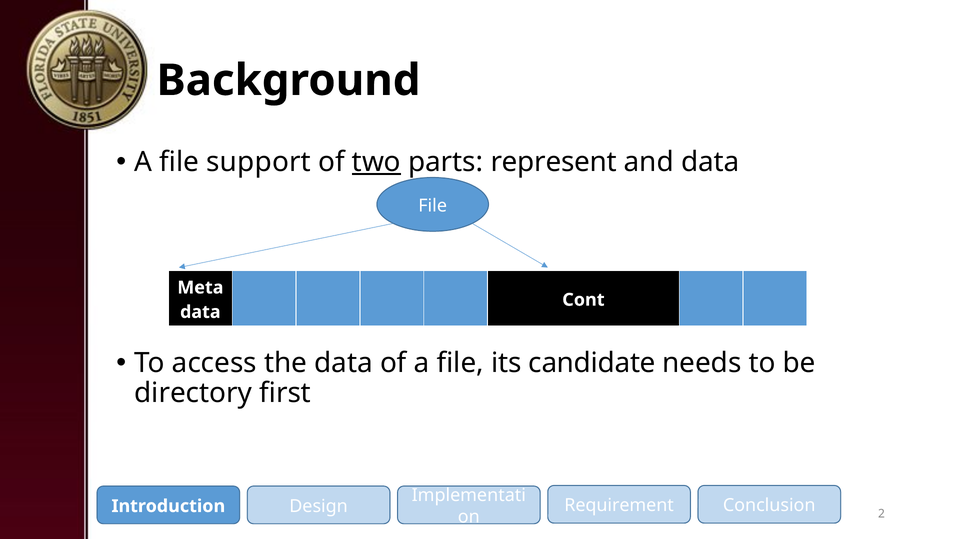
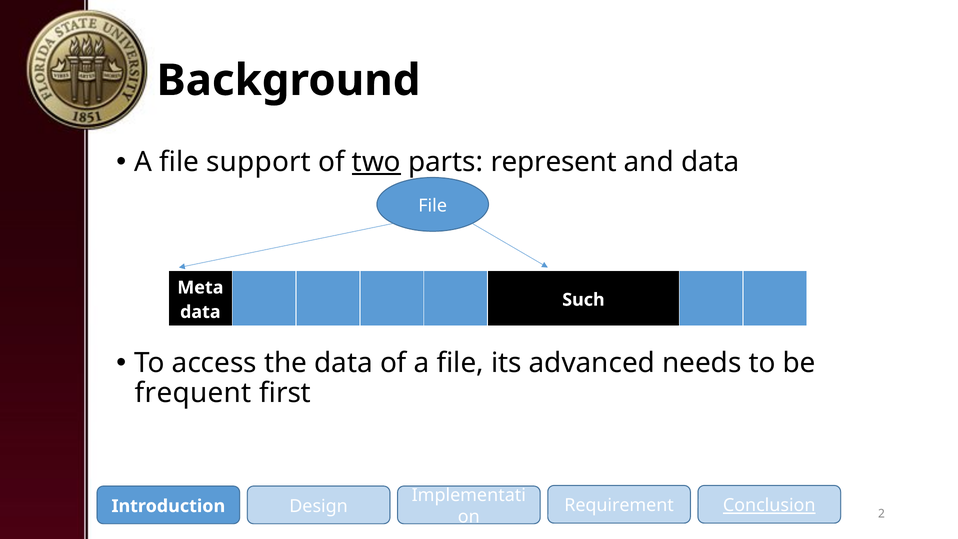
Cont: Cont -> Such (583, 300)
candidate: candidate -> advanced (592, 363)
directory: directory -> frequent (193, 393)
Conclusion underline: none -> present (769, 505)
